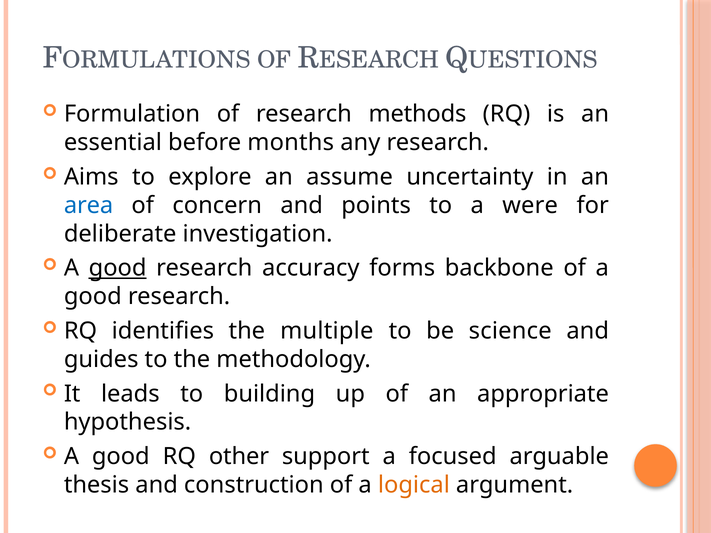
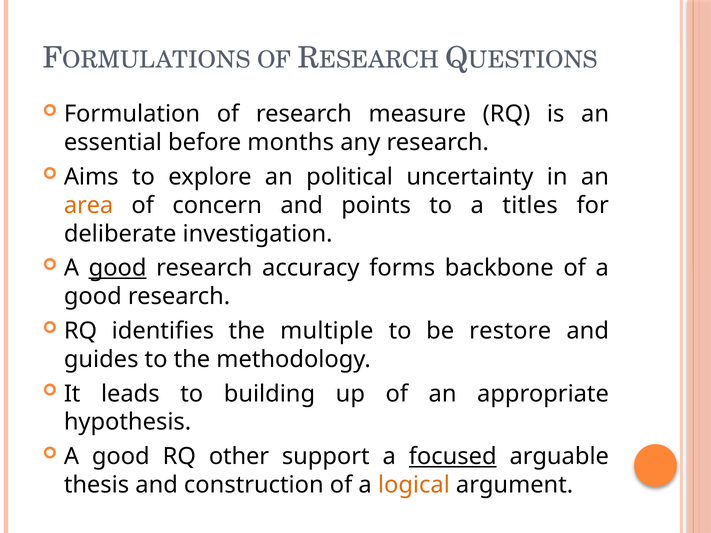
methods: methods -> measure (417, 114)
assume: assume -> political (350, 177)
area colour: blue -> orange (89, 205)
were: were -> titles (530, 205)
science: science -> restore (510, 331)
focused underline: none -> present (453, 457)
